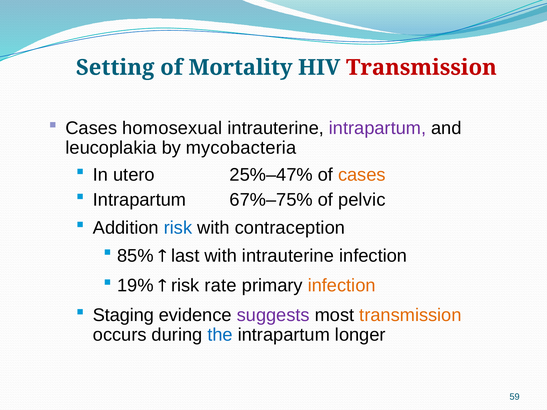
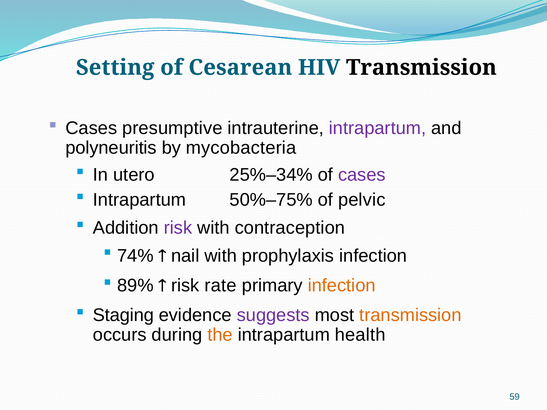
Mortality: Mortality -> Cesarean (240, 68)
Transmission colour: red -> black (421, 68)
homosexual: homosexual -> presumptive (172, 128)
leucoplakia: leucoplakia -> polyneuritis (111, 148)
25%–47%: 25%–47% -> 25%–34% (271, 175)
cases colour: orange -> purple (362, 175)
67%–75%: 67%–75% -> 50%–75% (271, 200)
risk colour: blue -> purple (178, 228)
85%: 85% -> 74% (135, 256)
last: last -> nail (185, 256)
with intrauterine: intrauterine -> prophylaxis (288, 256)
19%: 19% -> 89% (135, 286)
the colour: blue -> orange (220, 335)
longer: longer -> health (360, 335)
